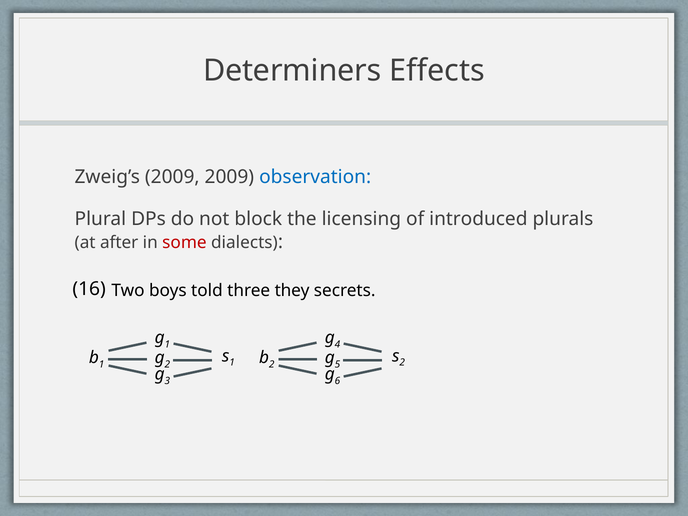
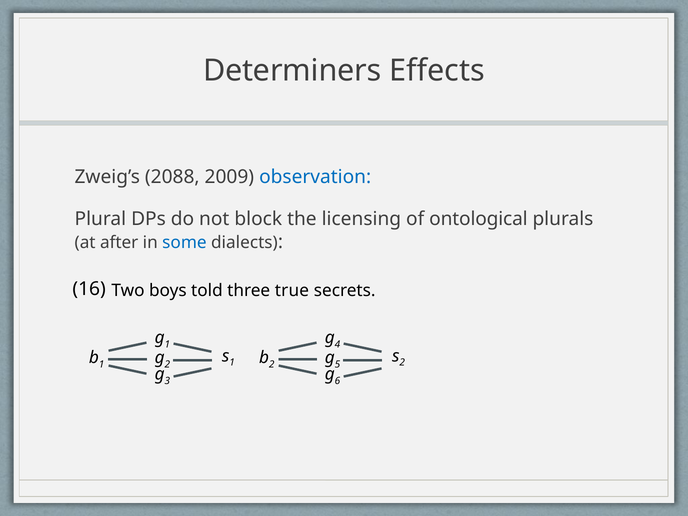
Zweig’s 2009: 2009 -> 2088 (172, 177)
introduced: introduced -> ontological (478, 219)
some colour: red -> blue (184, 243)
they: they -> true (292, 290)
